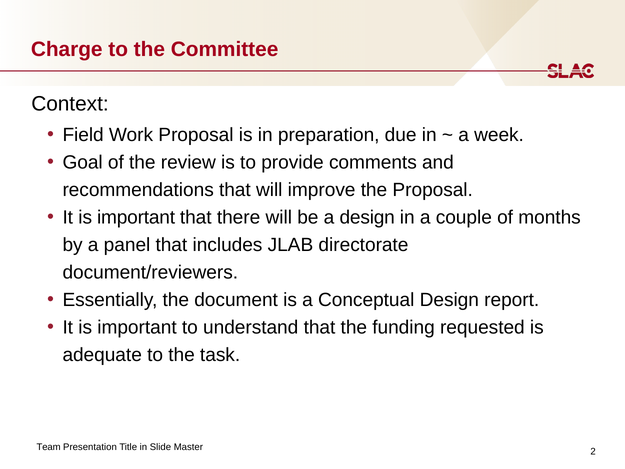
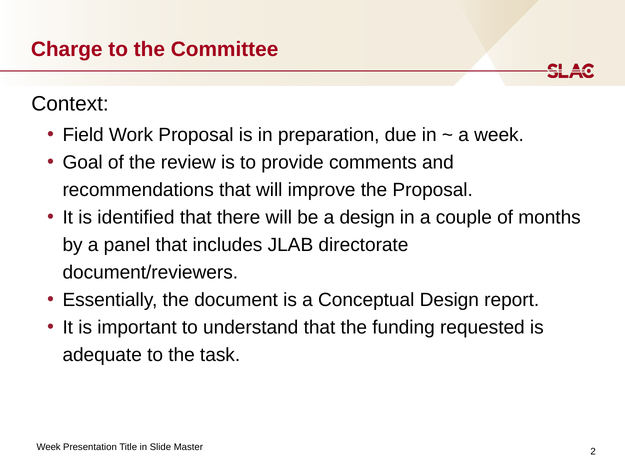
important: important -> identified (136, 217)
Team: Team -> Week (49, 447)
